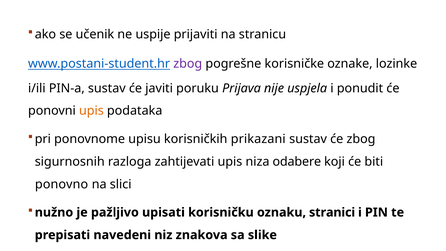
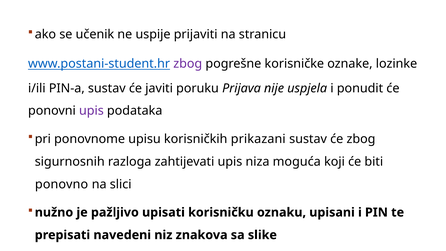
upis colour: orange -> purple (91, 111)
odabere: odabere -> moguća (297, 162)
stranici: stranici -> upisani (332, 212)
